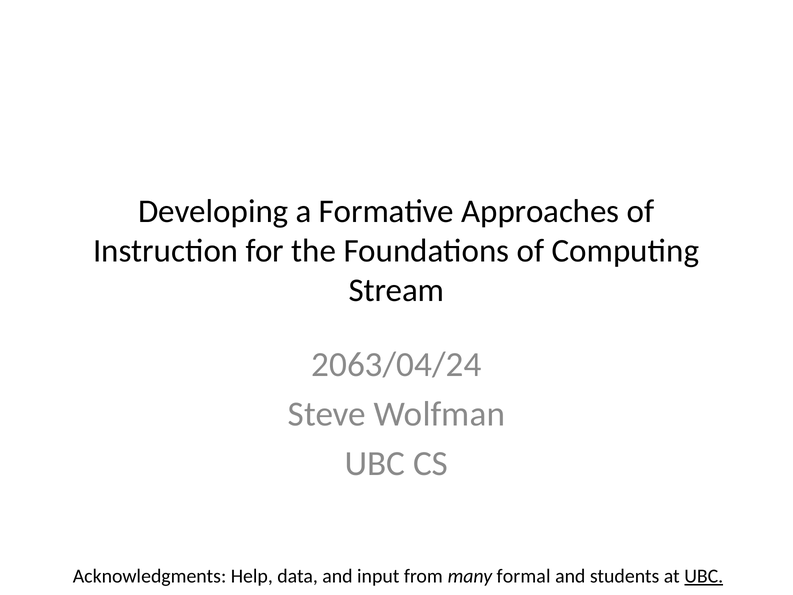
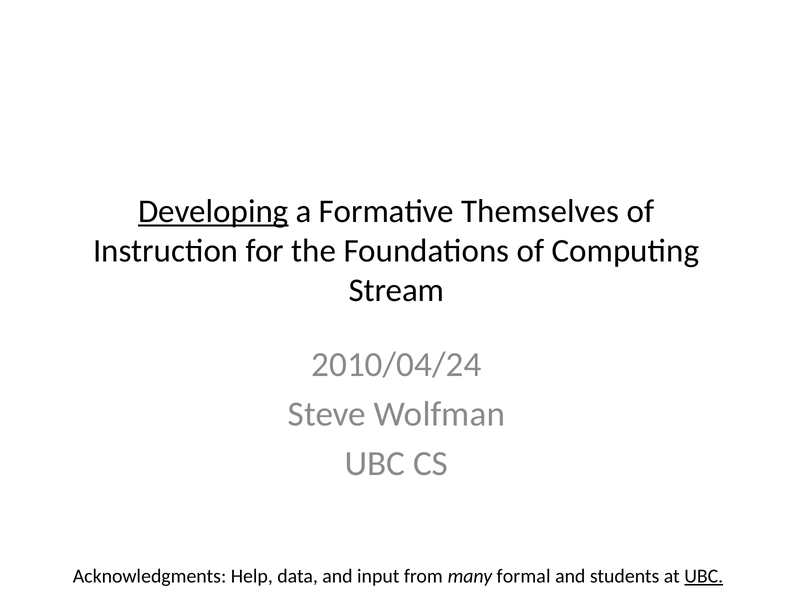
Developing underline: none -> present (213, 211)
Approaches: Approaches -> Themselves (540, 211)
2063/04/24: 2063/04/24 -> 2010/04/24 (396, 365)
